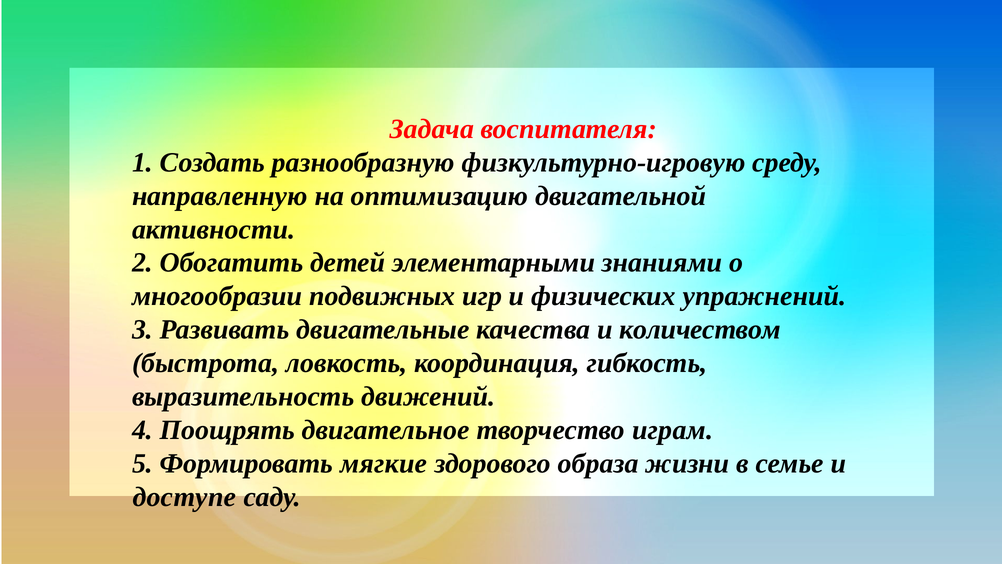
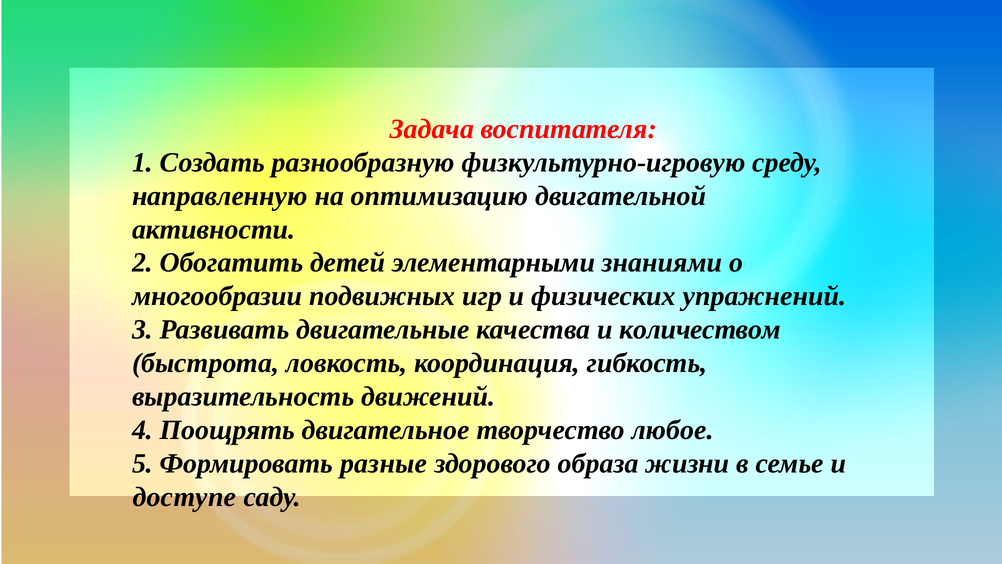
играм: играм -> любое (673, 430)
мягкие: мягкие -> разные (384, 463)
